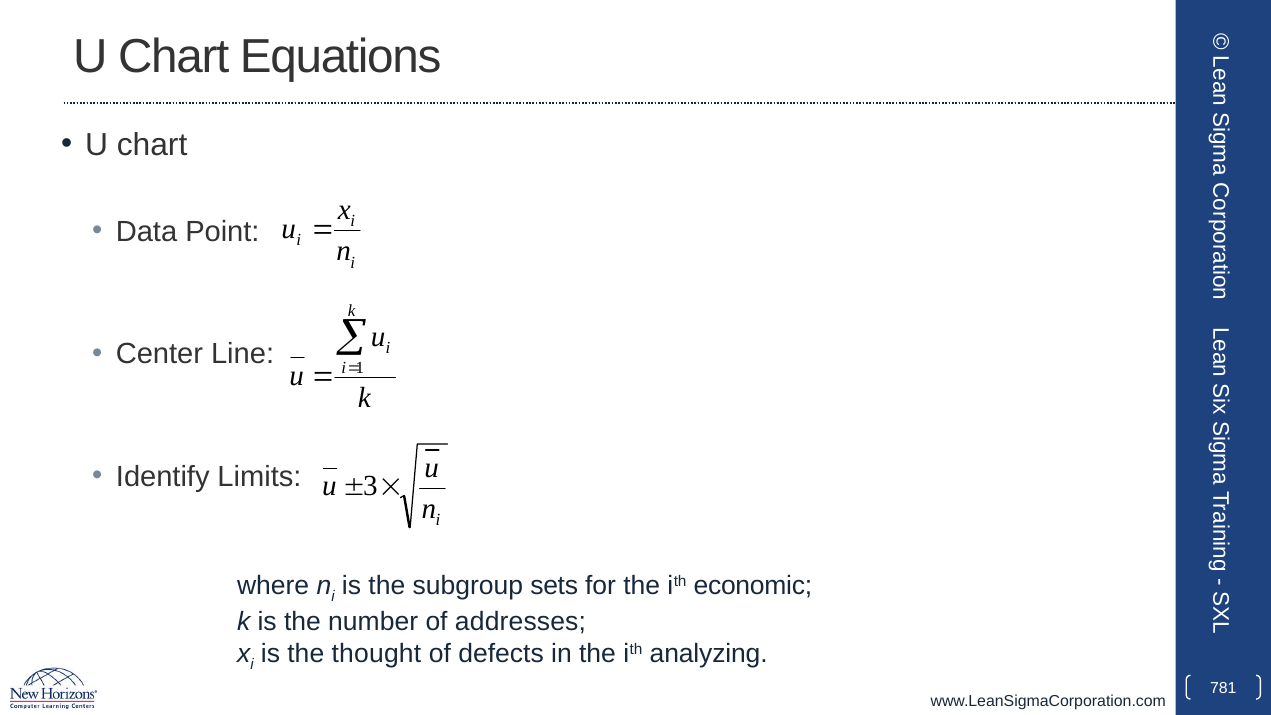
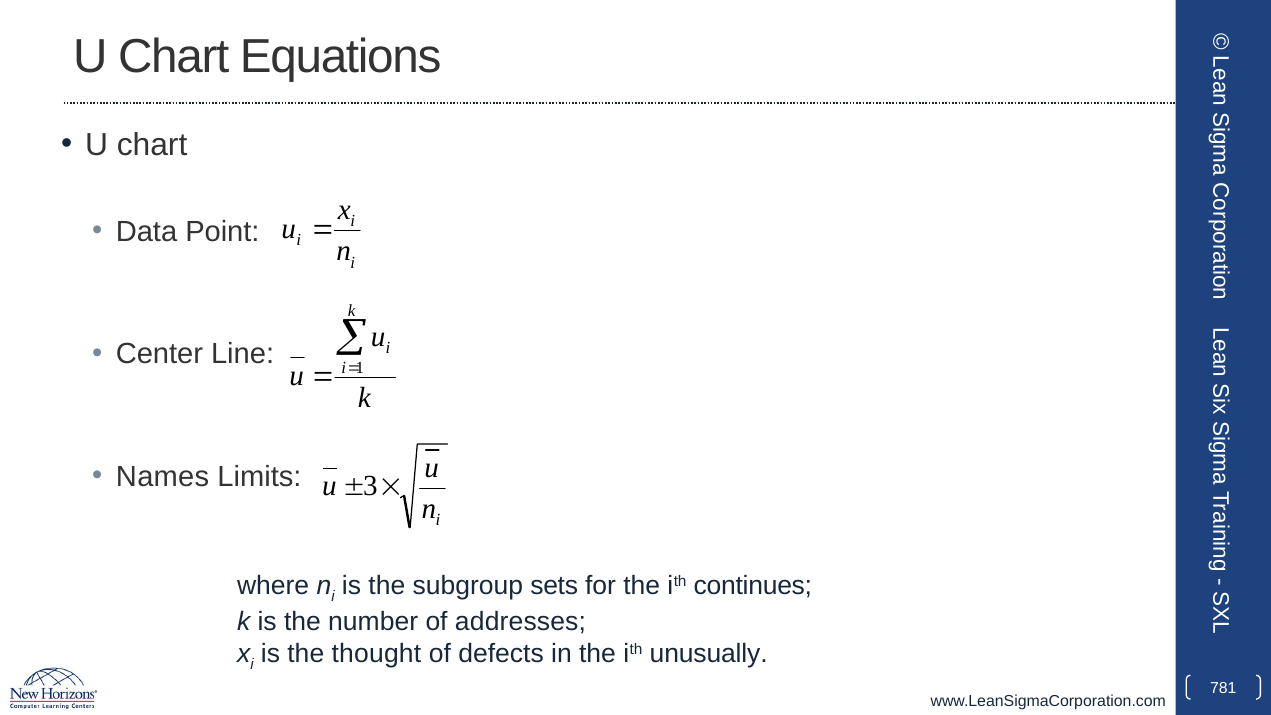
Identify: Identify -> Names (163, 476)
economic: economic -> continues (753, 586)
analyzing: analyzing -> unusually (709, 654)
